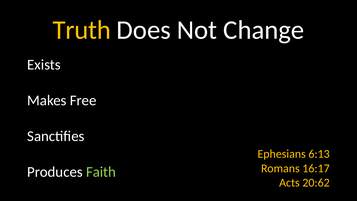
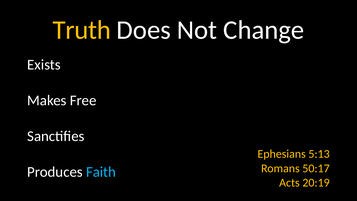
6:13: 6:13 -> 5:13 (319, 154)
16:17: 16:17 -> 50:17 (316, 168)
Faith colour: light green -> light blue (101, 172)
20:62: 20:62 -> 20:19 (316, 182)
